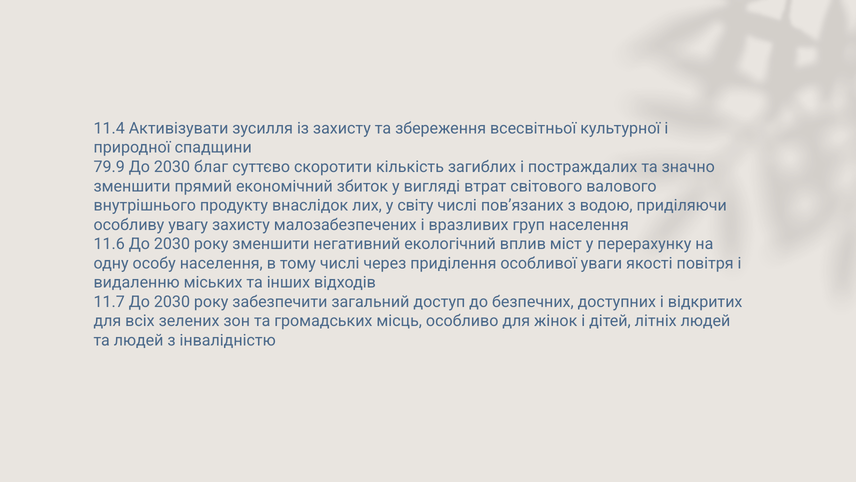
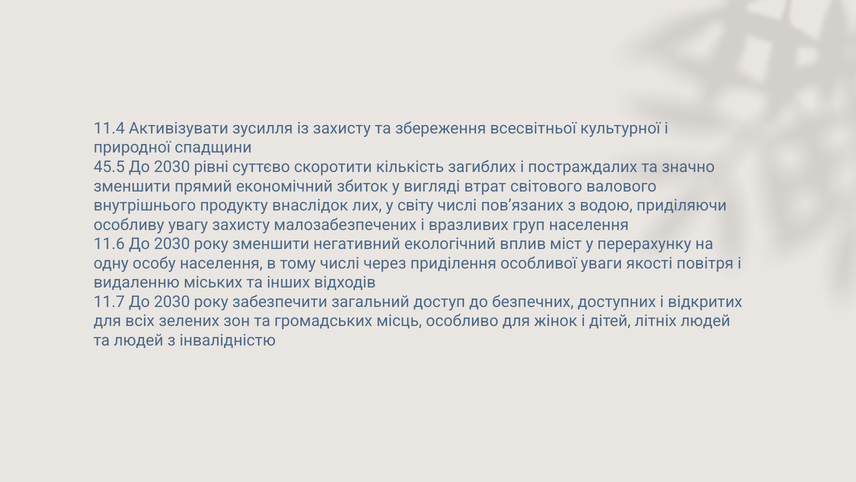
79.9: 79.9 -> 45.5 (109, 167)
благ: благ -> рівні (211, 167)
